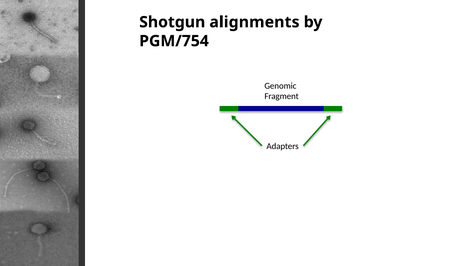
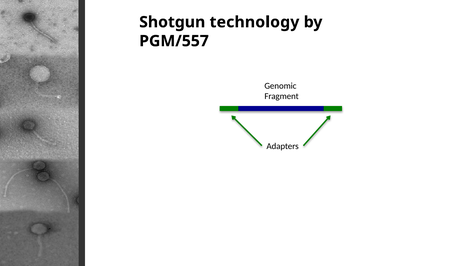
alignments: alignments -> technology (254, 22)
PGM/754: PGM/754 -> PGM/557 (174, 41)
